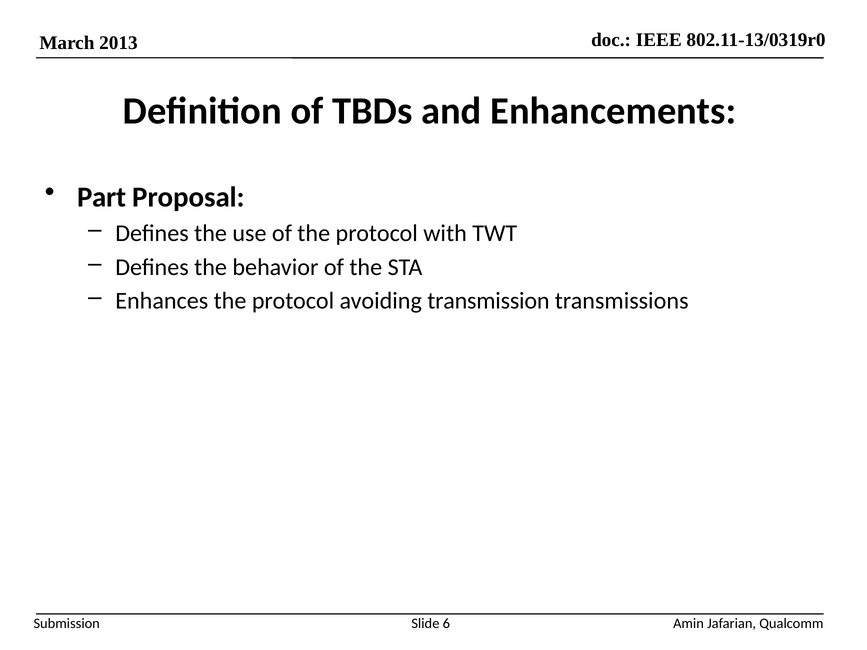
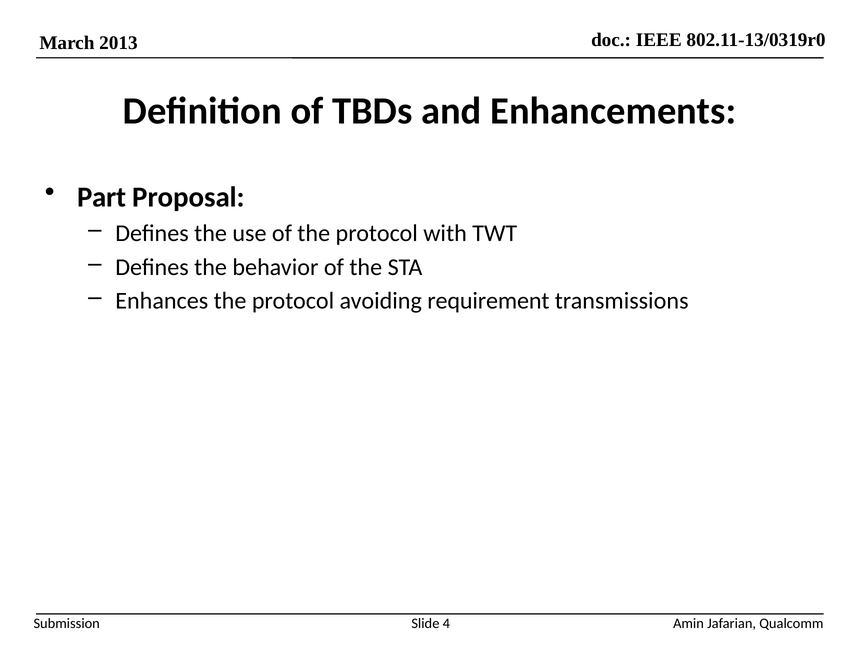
transmission: transmission -> requirement (488, 301)
6: 6 -> 4 (446, 624)
